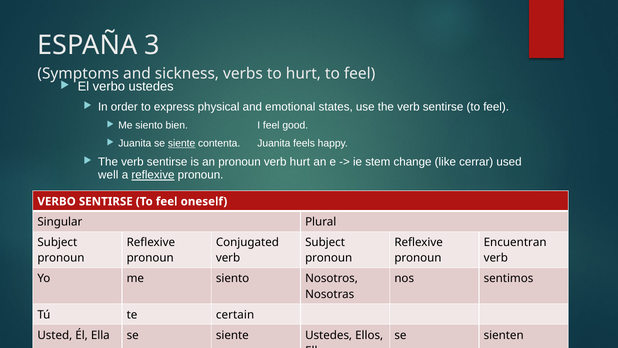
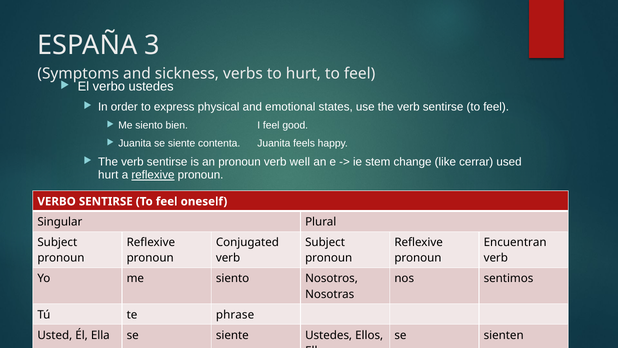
siente underline: present -> none (182, 143)
verb hurt: hurt -> well (300, 162)
well: well -> hurt (108, 175)
certain: certain -> phrase (235, 314)
